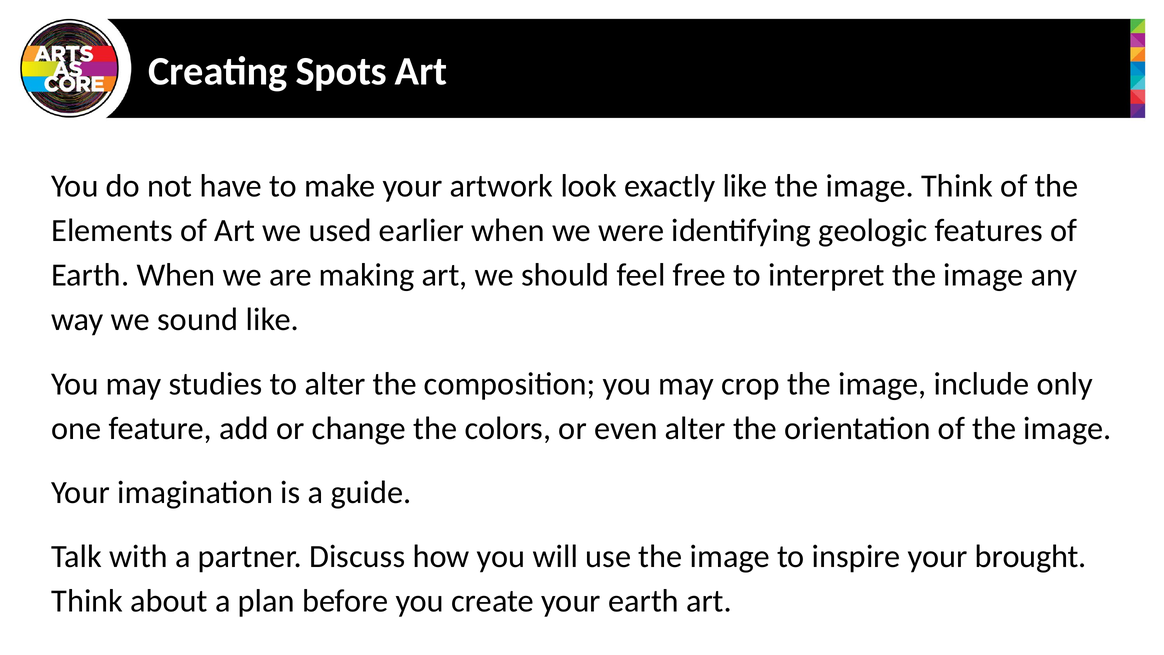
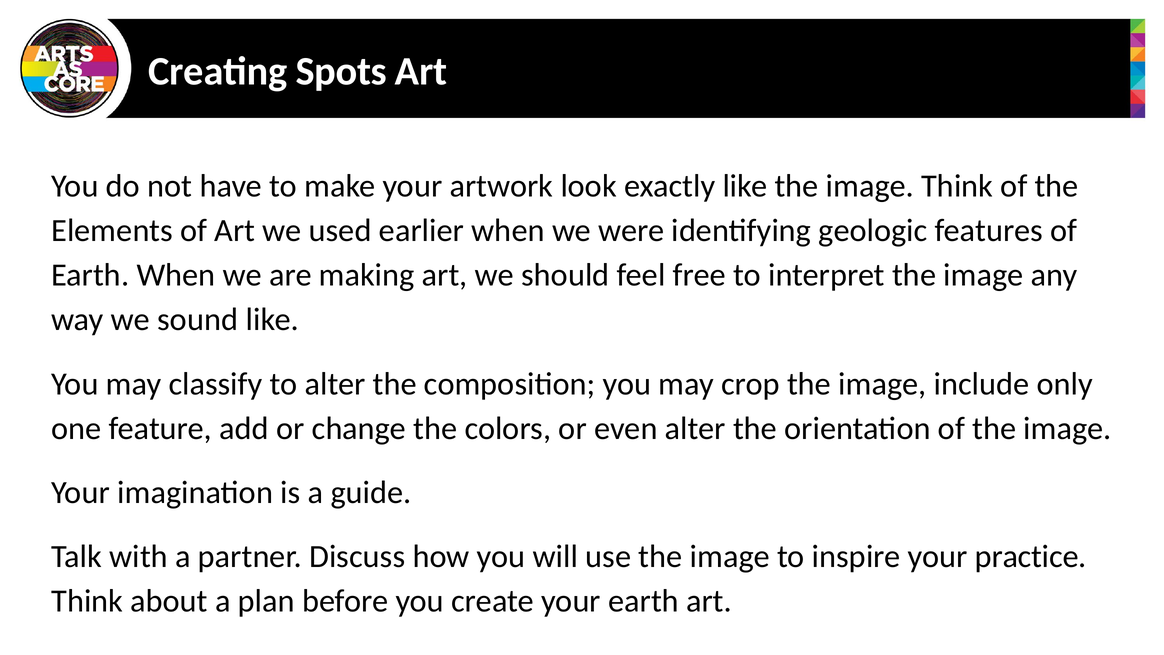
studies: studies -> classify (216, 384)
brought: brought -> practice (1031, 556)
